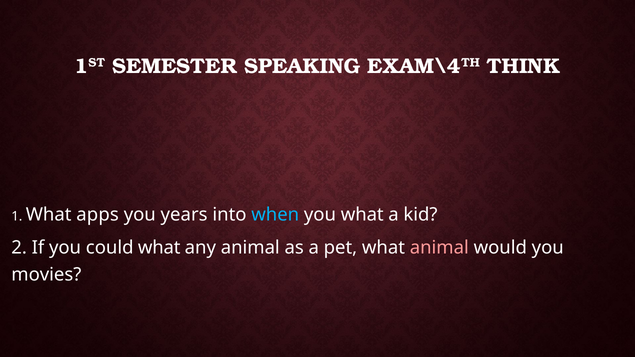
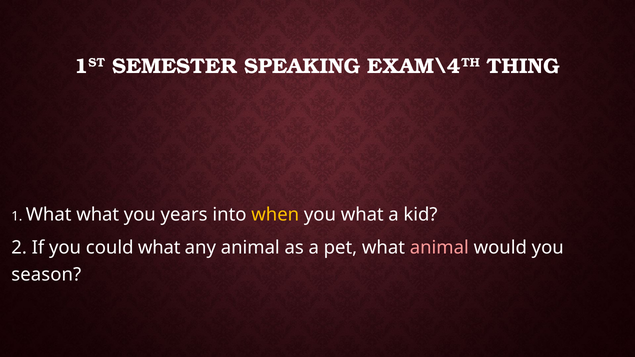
THINK: THINK -> THING (523, 66)
What apps: apps -> what (98, 215)
when colour: light blue -> yellow (275, 215)
movies: movies -> season (46, 275)
